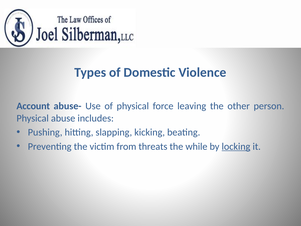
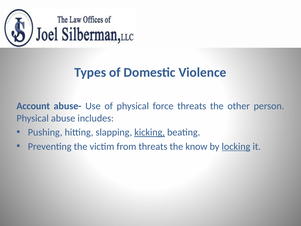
force leaving: leaving -> threats (192, 106)
kicking underline: none -> present (150, 132)
while: while -> know (196, 146)
